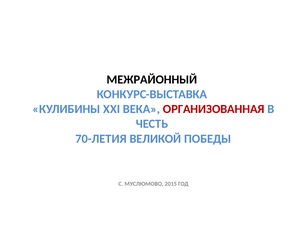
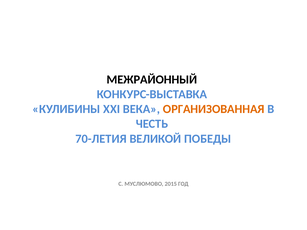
ОРГАНИЗОВАННАЯ colour: red -> orange (214, 109)
